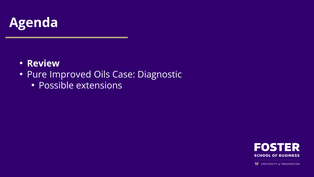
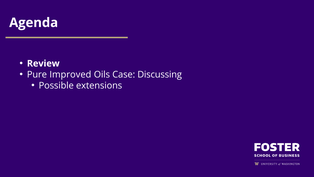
Diagnostic: Diagnostic -> Discussing (160, 74)
